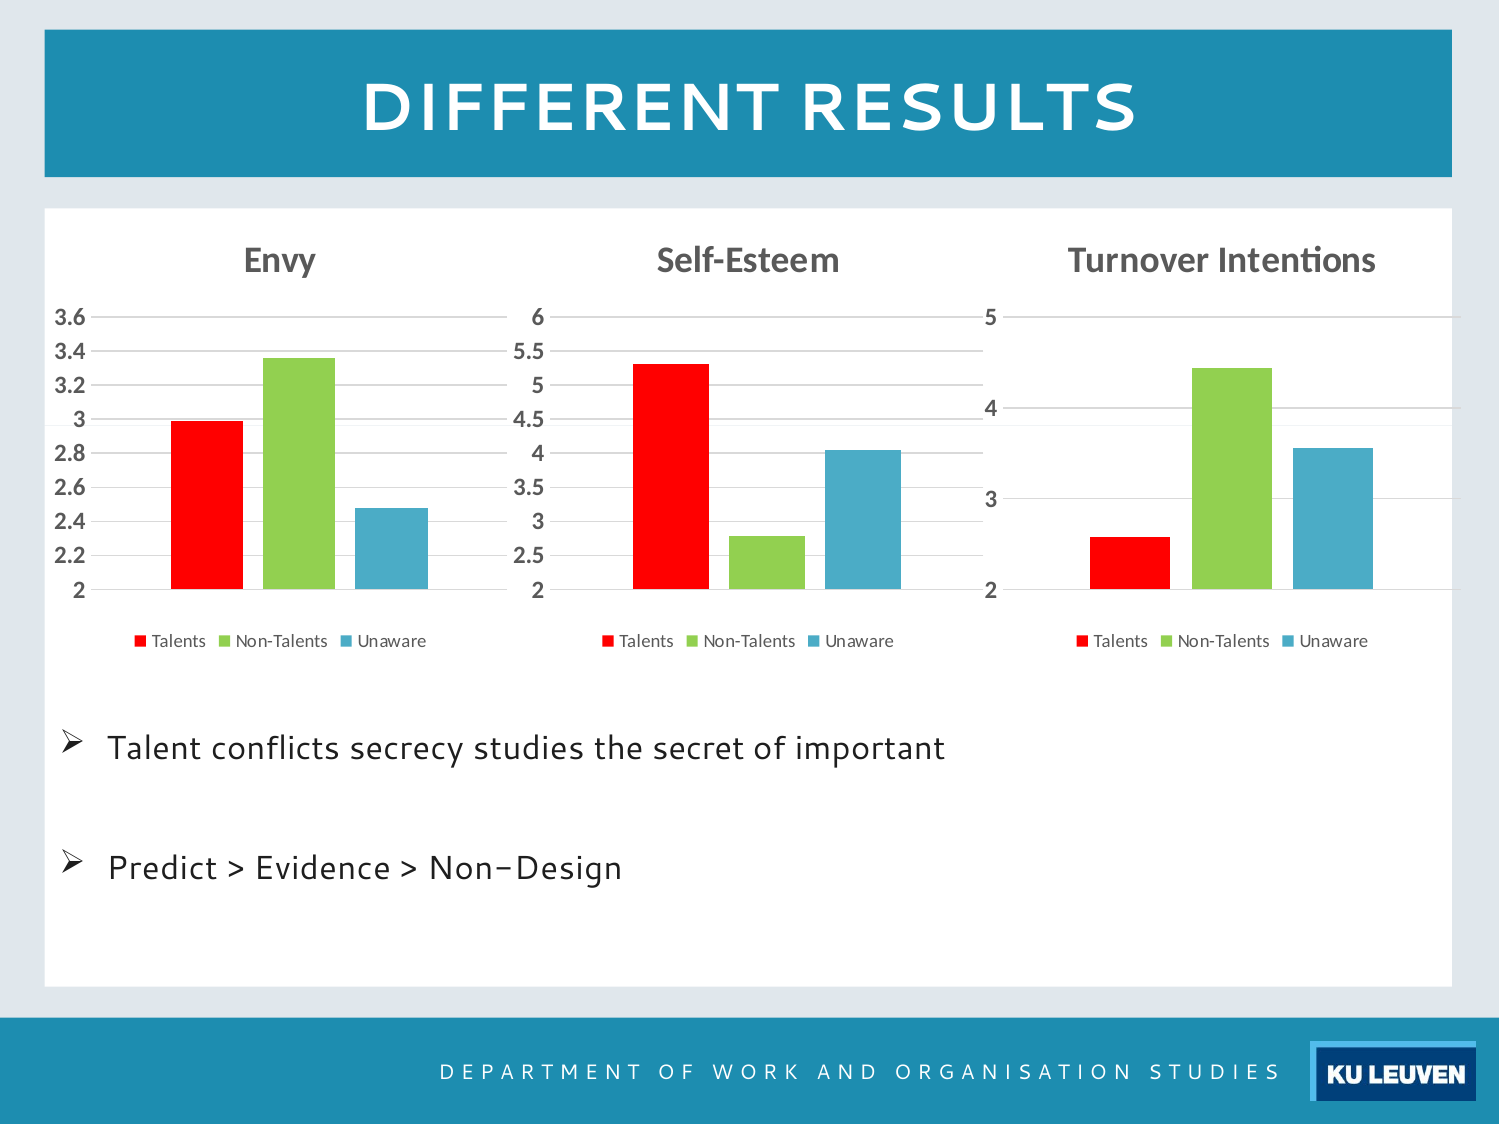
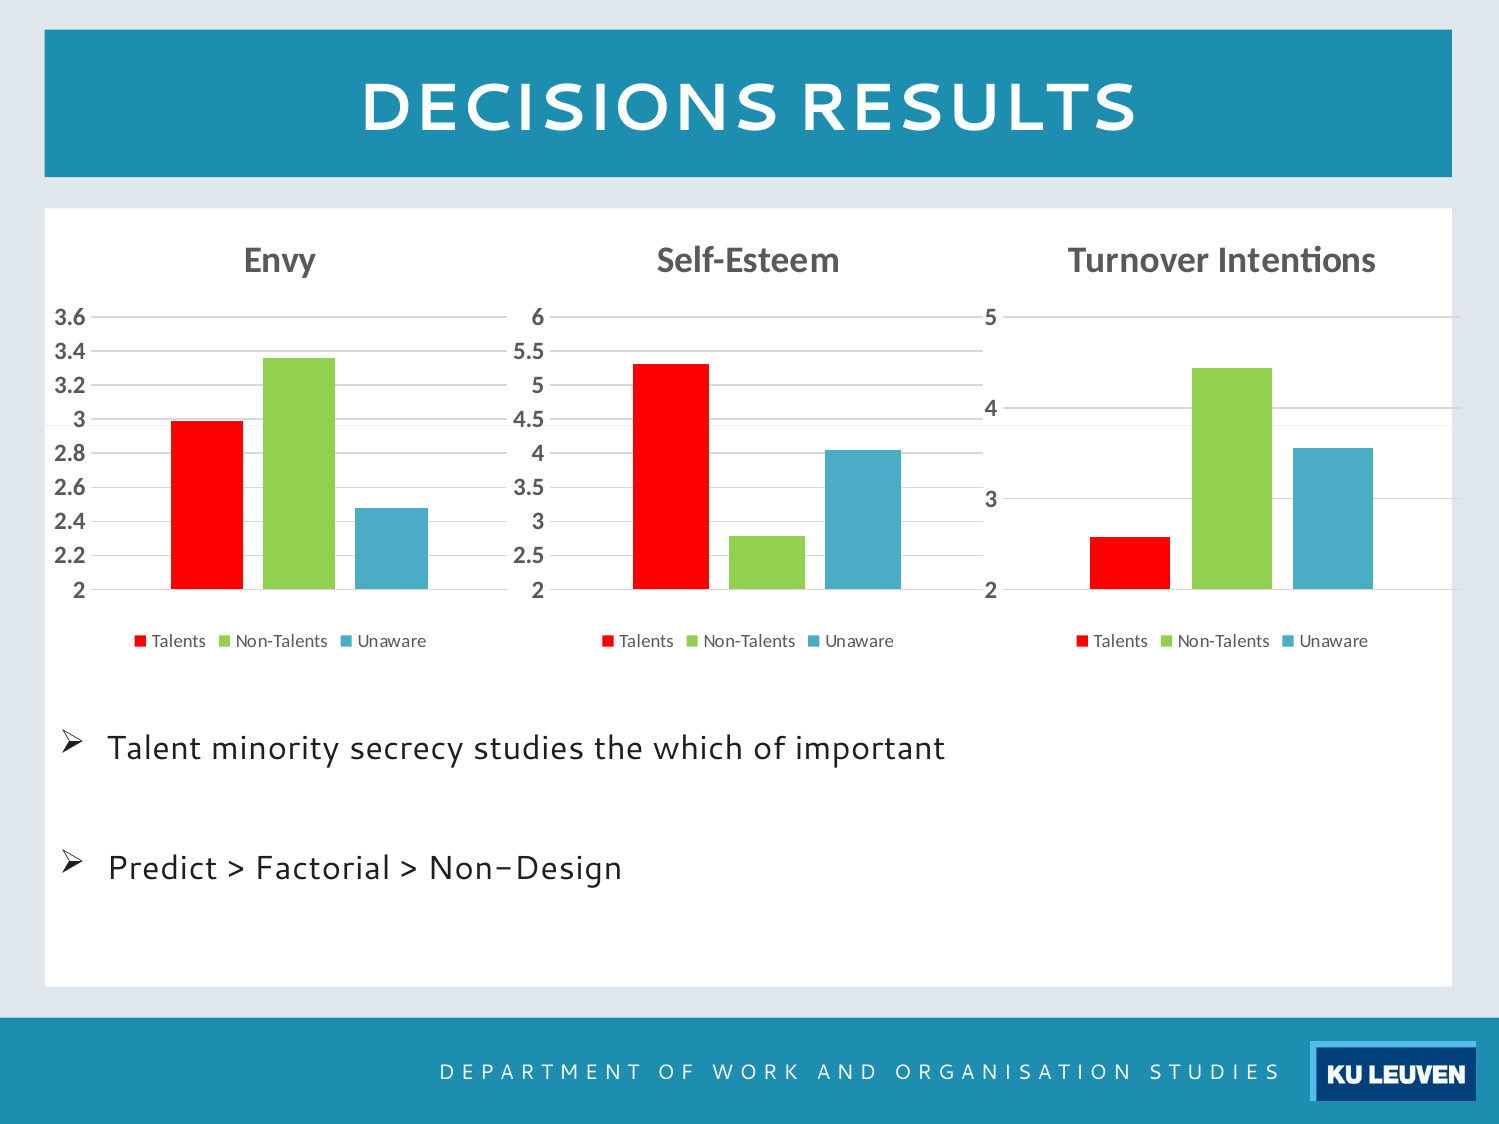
DIFFERENT: DIFFERENT -> DECISIONS (568, 108)
conflicts: conflicts -> minority (275, 749)
secret: secret -> which (698, 749)
Evidence: Evidence -> Factorial (322, 868)
